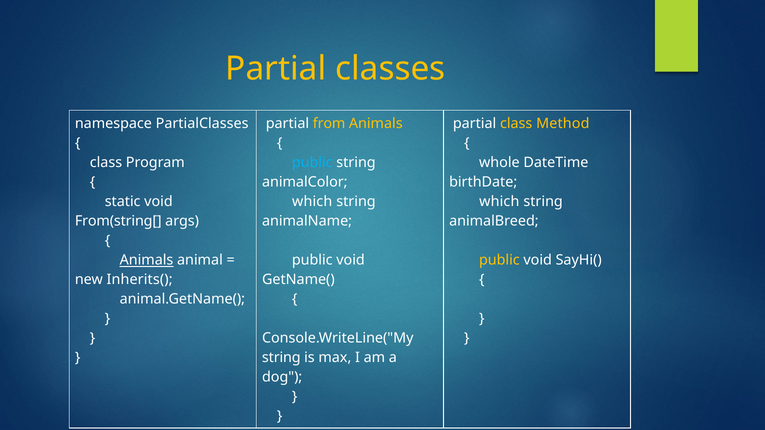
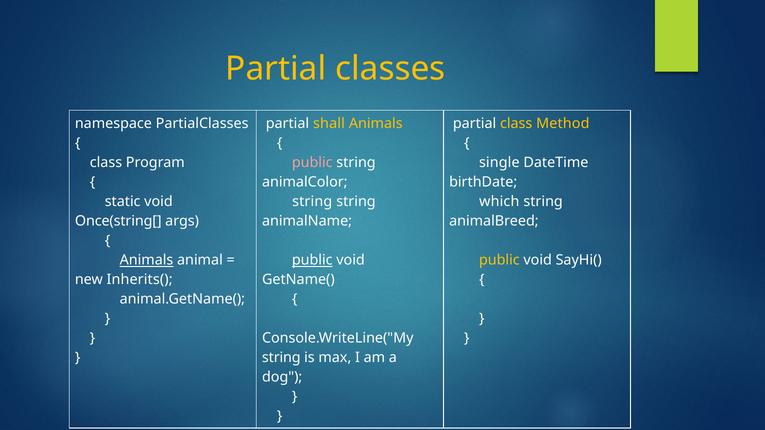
from: from -> shall (329, 124)
public colour: light blue -> pink (312, 163)
whole: whole -> single (499, 163)
which: which -> string (312, 202)
From(string[: From(string[ -> Once(string[ (118, 221)
public underline: none -> present (312, 260)
